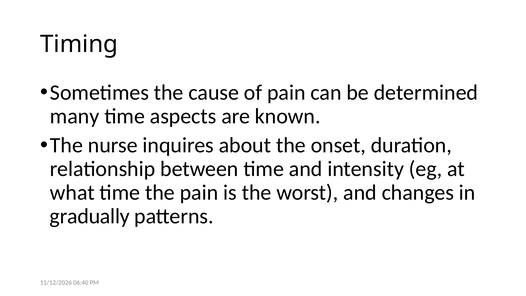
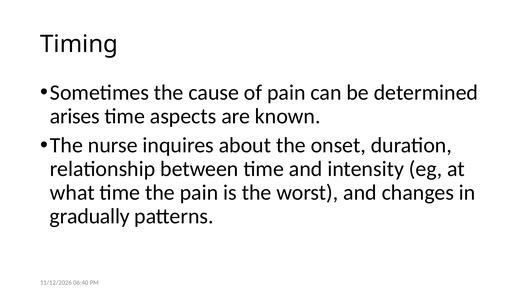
many: many -> arises (75, 116)
